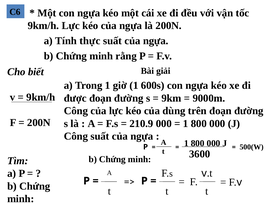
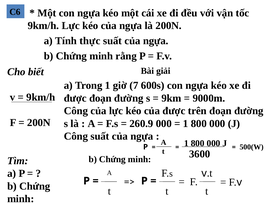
giờ 1: 1 -> 7 (134, 85)
của dùng: dùng -> được (174, 111)
210.9: 210.9 -> 260.9 (141, 124)
